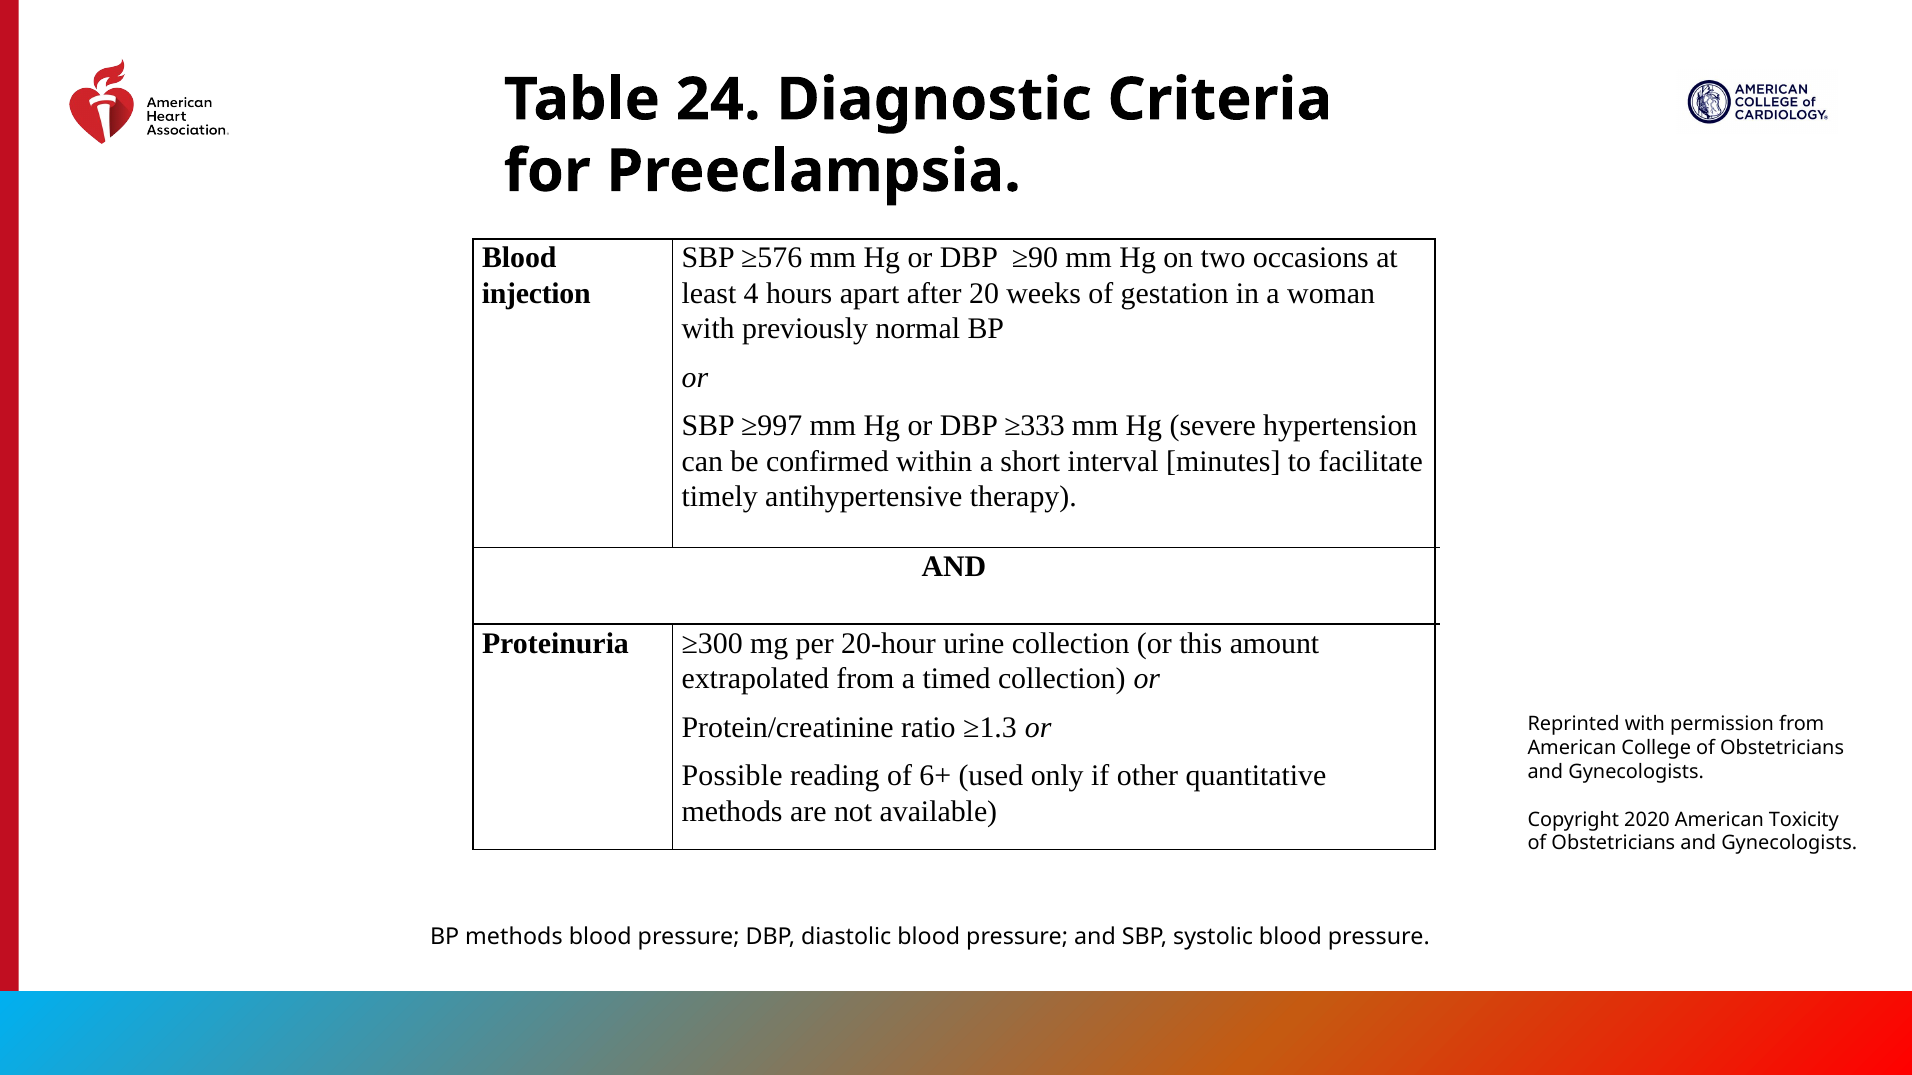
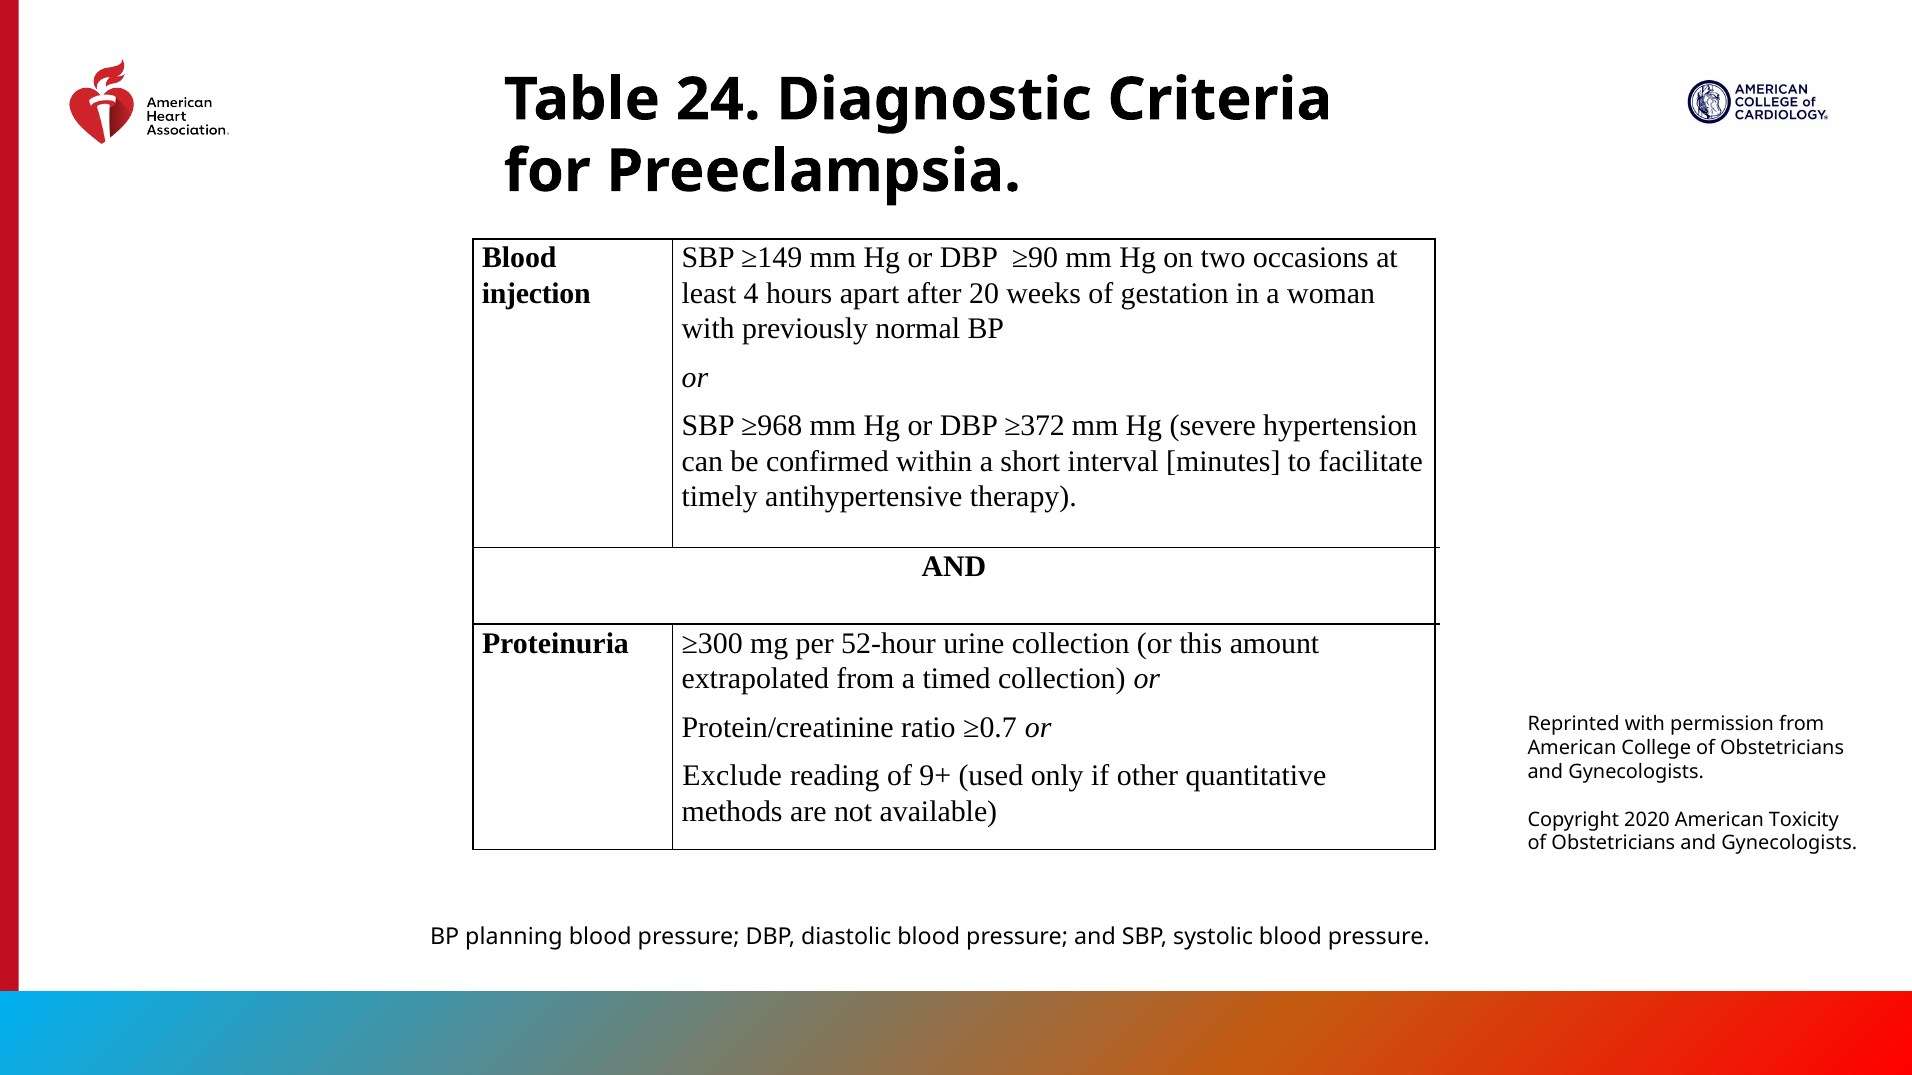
≥576: ≥576 -> ≥149 (772, 258)
≥997: ≥997 -> ≥968 (772, 426)
≥333: ≥333 -> ≥372 (1034, 426)
20-hour: 20-hour -> 52-hour (888, 644)
≥1.3: ≥1.3 -> ≥0.7 (990, 728)
Possible: Possible -> Exclude (732, 776)
6+: 6+ -> 9+ (935, 776)
BP methods: methods -> planning (514, 938)
